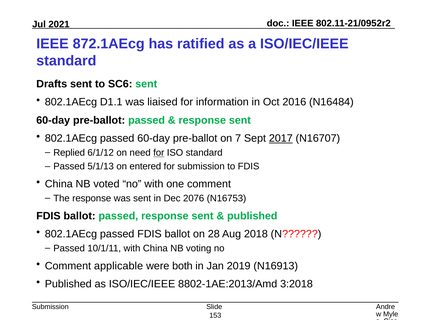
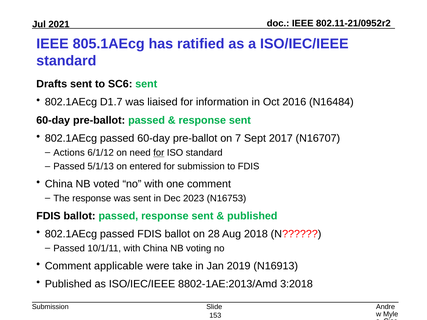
872.1AEcg: 872.1AEcg -> 805.1AEcg (109, 44)
D1.1: D1.1 -> D1.7 (111, 102)
2017 underline: present -> none (281, 138)
Replied: Replied -> Actions (69, 153)
2076: 2076 -> 2023 (194, 199)
both: both -> take (182, 266)
